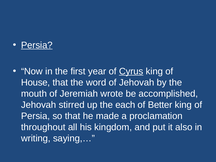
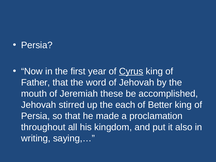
Persia underline: present -> none (37, 45)
House: House -> Father (36, 82)
wrote: wrote -> these (112, 94)
